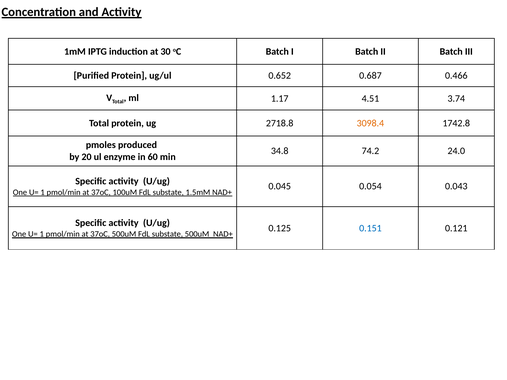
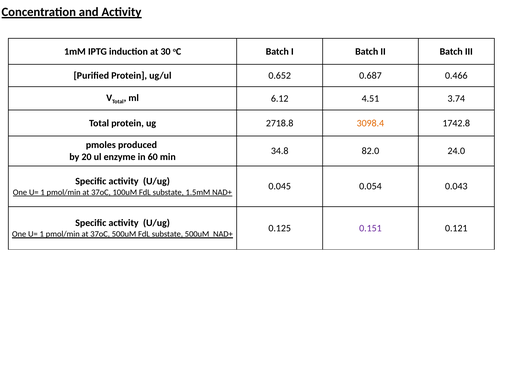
1.17: 1.17 -> 6.12 (280, 99)
74.2: 74.2 -> 82.0 (370, 151)
0.151 colour: blue -> purple (370, 228)
